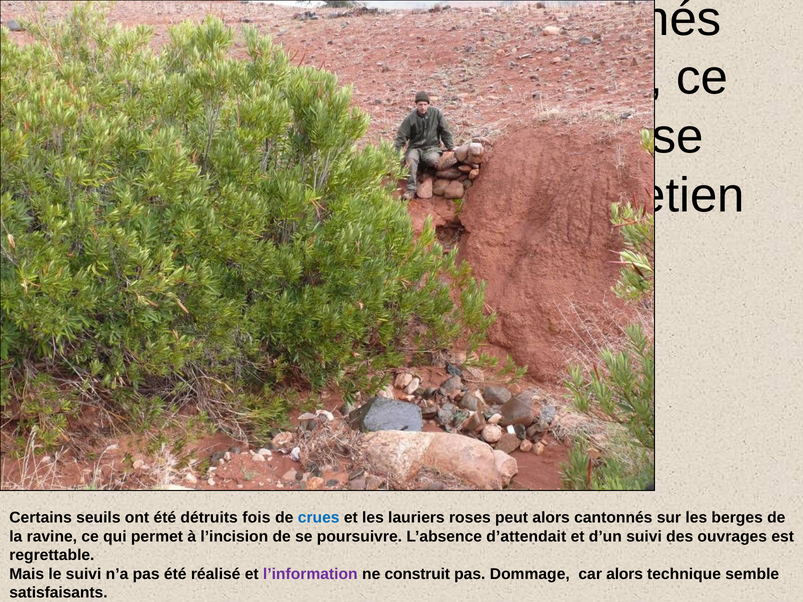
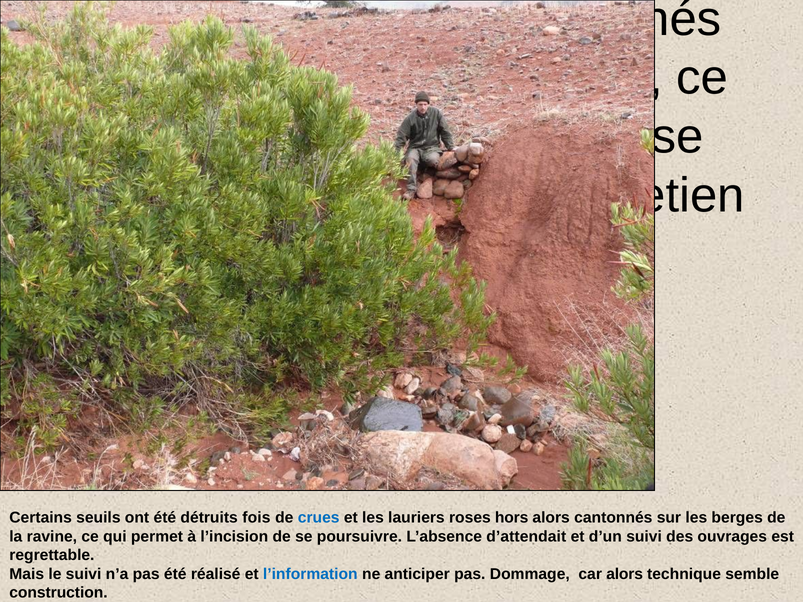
peut: peut -> hors (512, 518)
l’information colour: purple -> blue (310, 574)
construit: construit -> anticiper (417, 574)
satisfaisants: satisfaisants -> construction (58, 593)
